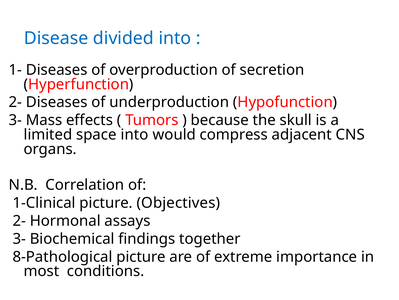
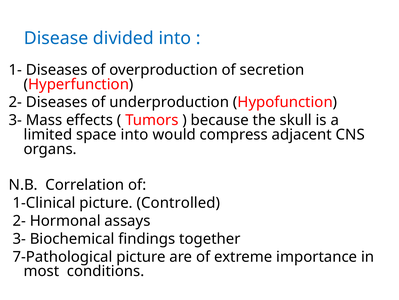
Objectives: Objectives -> Controlled (178, 202)
8-Pathological: 8-Pathological -> 7-Pathological (63, 256)
